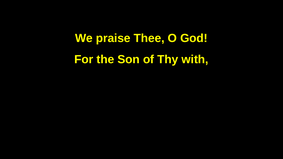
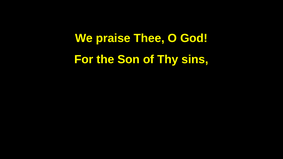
with: with -> sins (195, 60)
